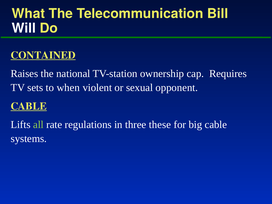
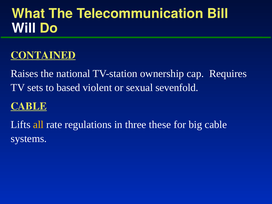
when: when -> based (68, 88)
opponent: opponent -> sevenfold (177, 88)
all colour: light green -> yellow (38, 125)
